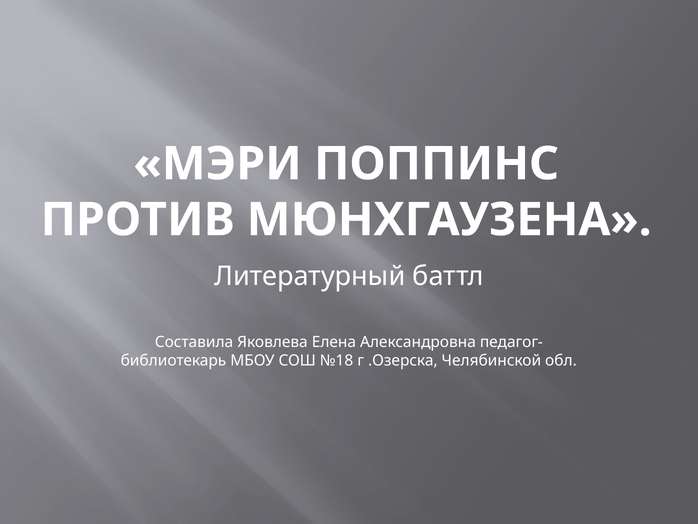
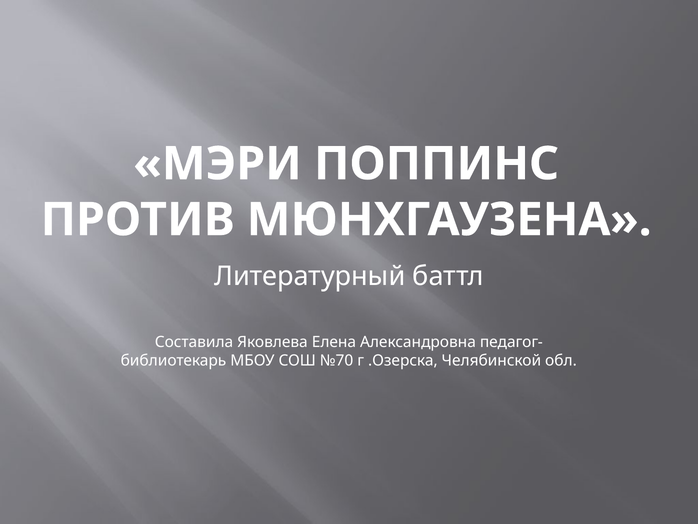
№18: №18 -> №70 (337, 360)
